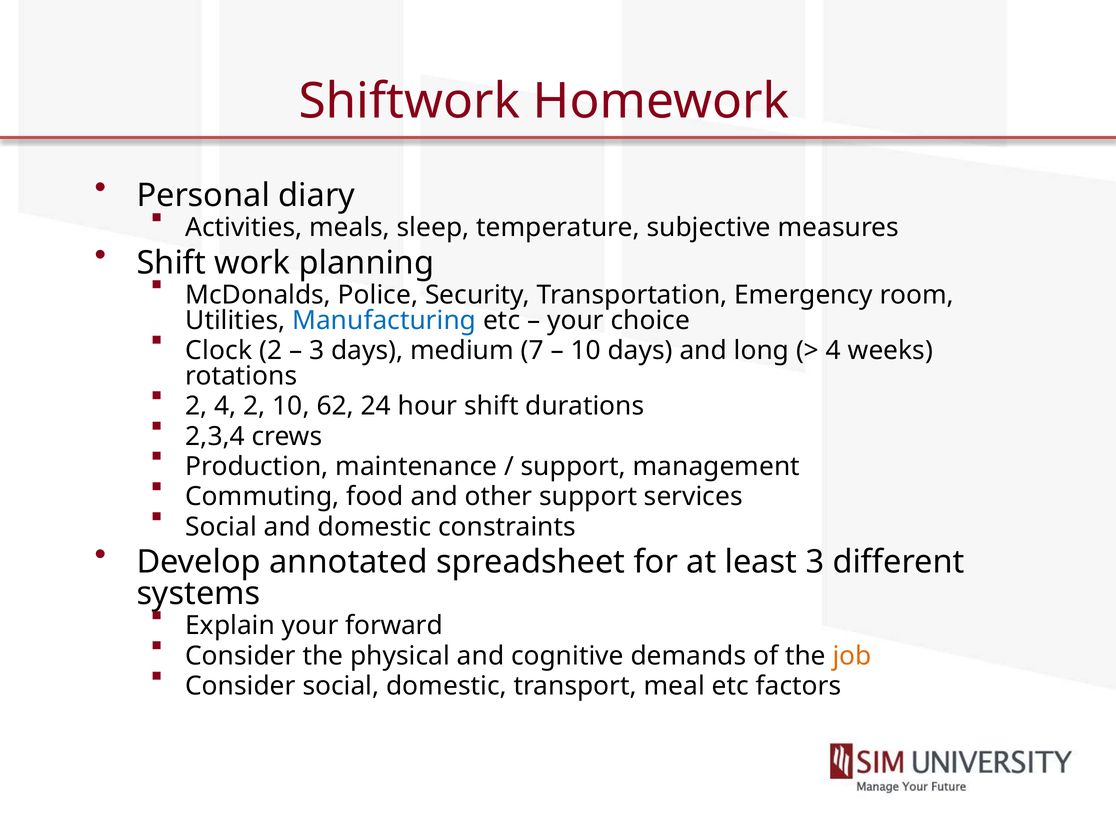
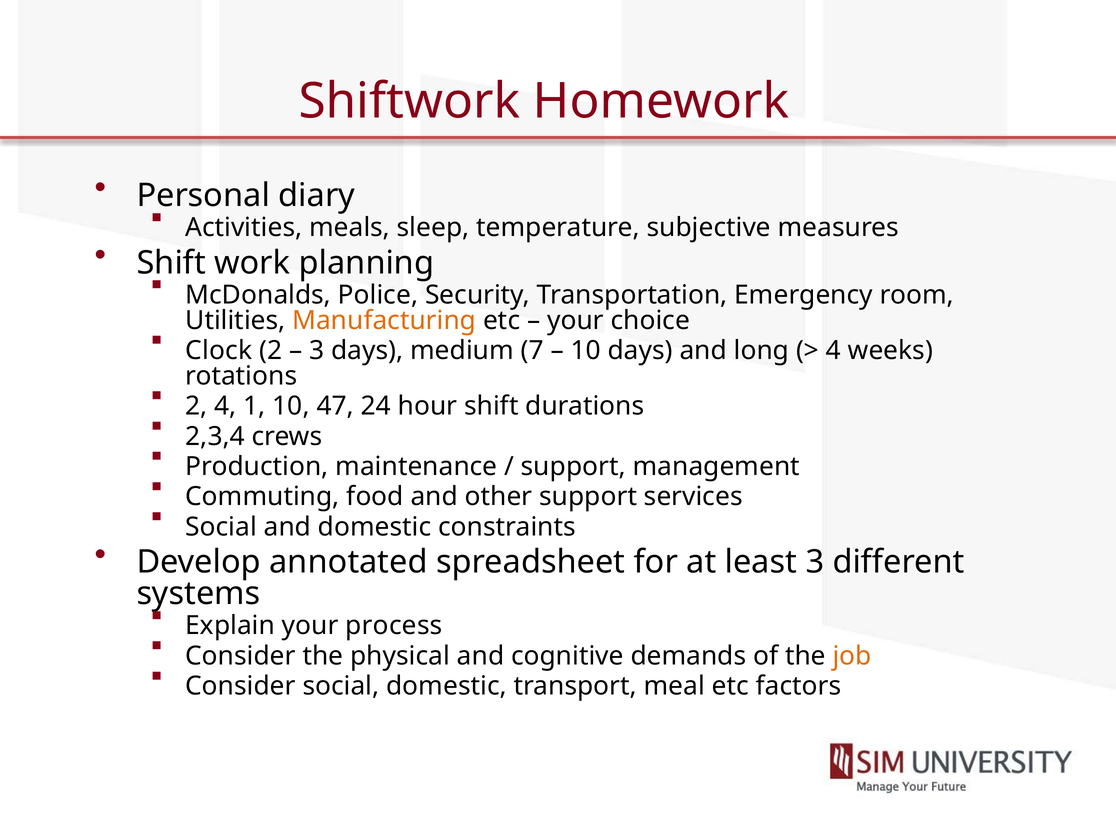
Manufacturing colour: blue -> orange (384, 320)
4 2: 2 -> 1 (254, 406)
62: 62 -> 47 (335, 406)
forward: forward -> process (394, 626)
